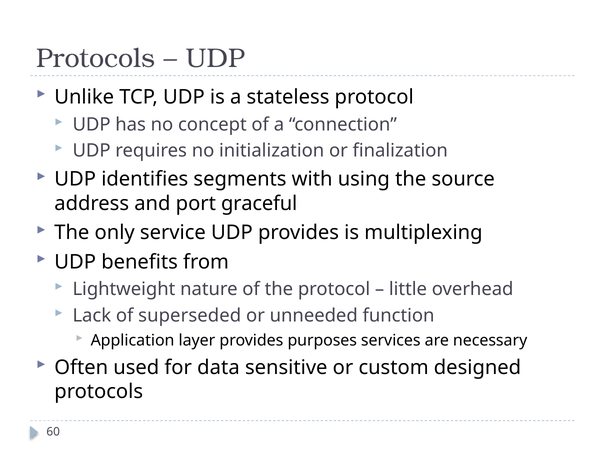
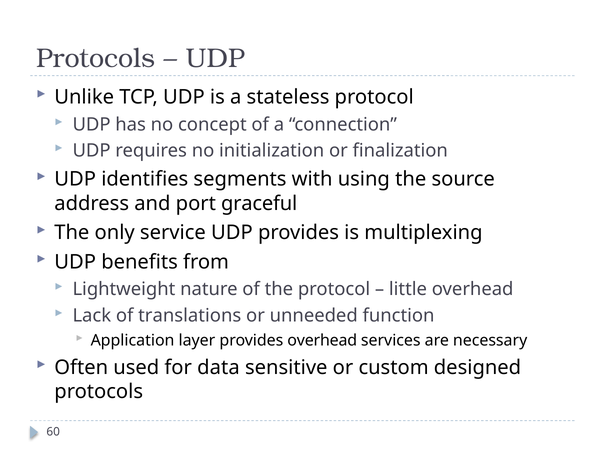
superseded: superseded -> translations (190, 315)
provides purposes: purposes -> overhead (322, 340)
